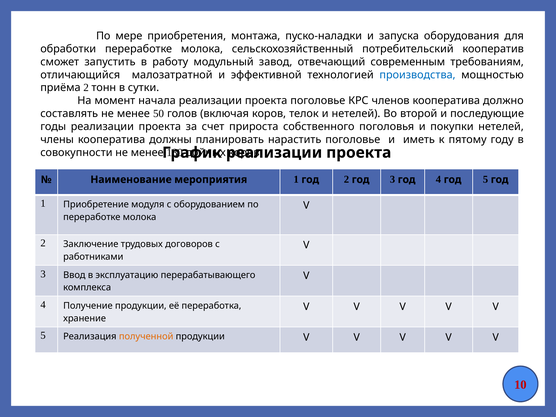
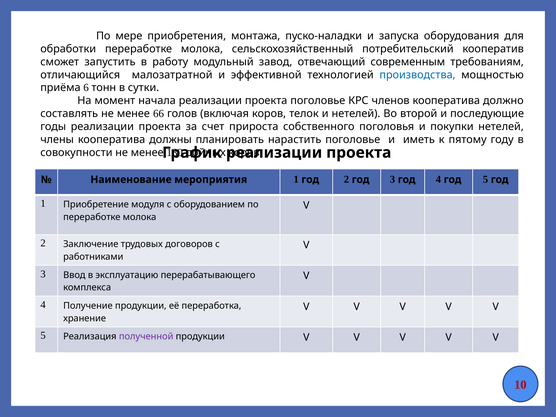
приёма 2: 2 -> 6 (86, 88)
50: 50 -> 66 (159, 114)
полученной colour: orange -> purple (146, 337)
